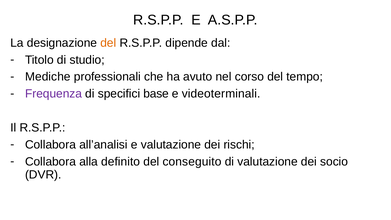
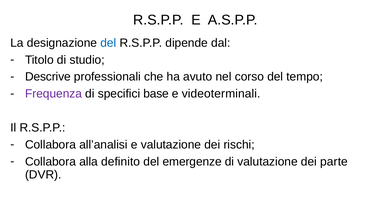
del colour: orange -> blue (108, 43)
Mediche: Mediche -> Descrive (48, 77)
conseguito: conseguito -> emergenze (192, 162)
socio: socio -> parte (334, 162)
